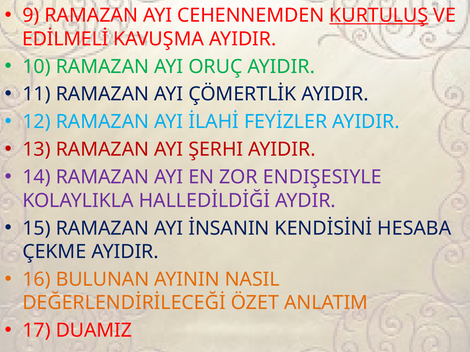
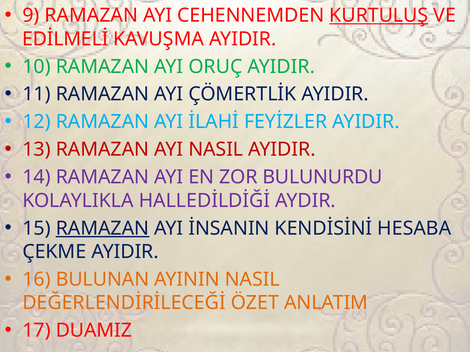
AYI ŞERHI: ŞERHI -> NASIL (216, 150)
ENDIŞESIYLE: ENDIŞESIYLE -> BULUNURDU (322, 177)
RAMAZAN underline: none -> present (102, 229)
